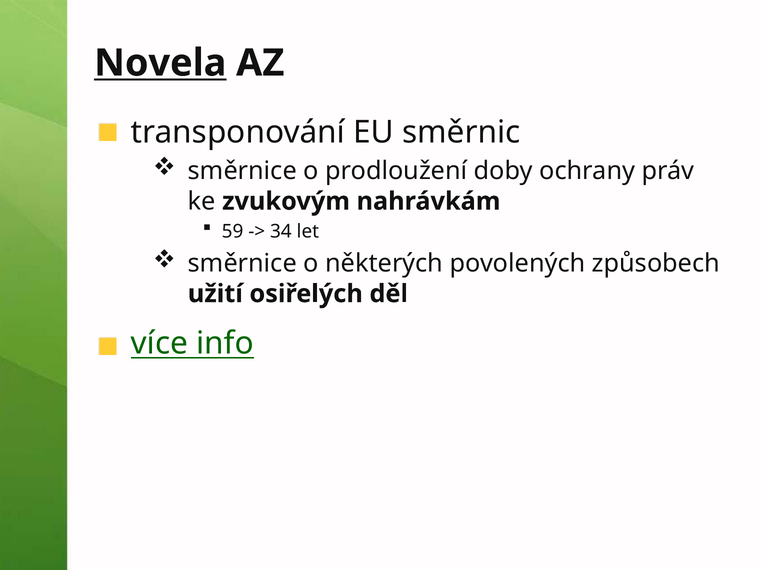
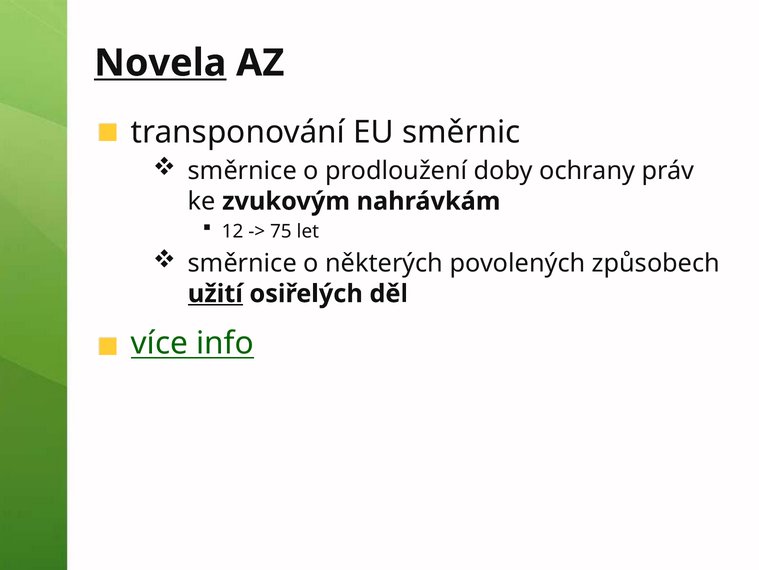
59: 59 -> 12 (233, 231)
34: 34 -> 75 (281, 231)
užití underline: none -> present (215, 293)
